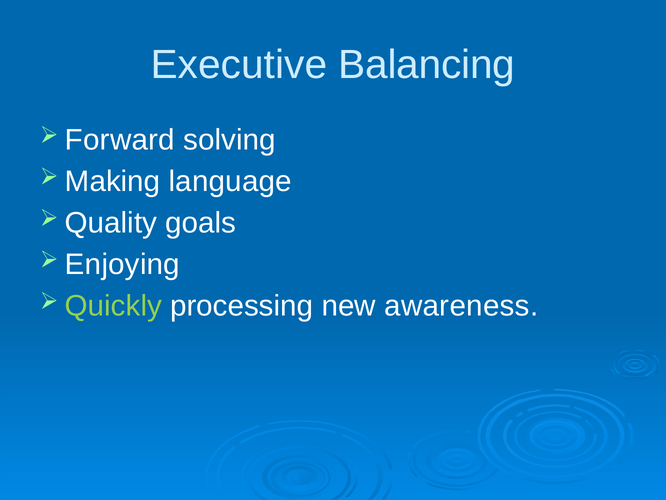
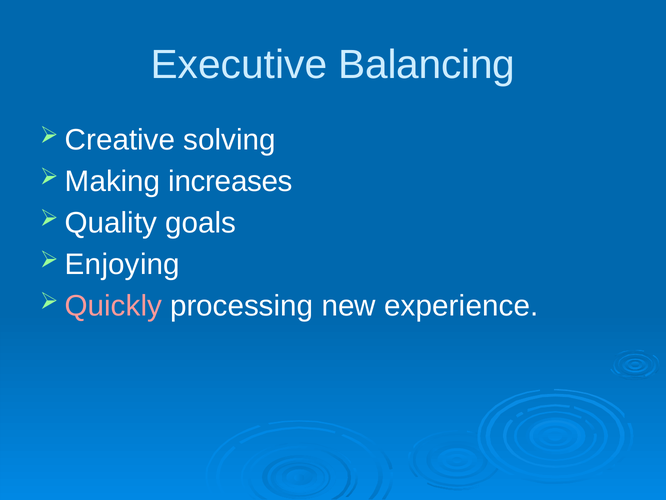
Forward: Forward -> Creative (120, 140)
language: language -> increases (230, 181)
Quickly colour: light green -> pink (113, 306)
awareness: awareness -> experience (461, 306)
